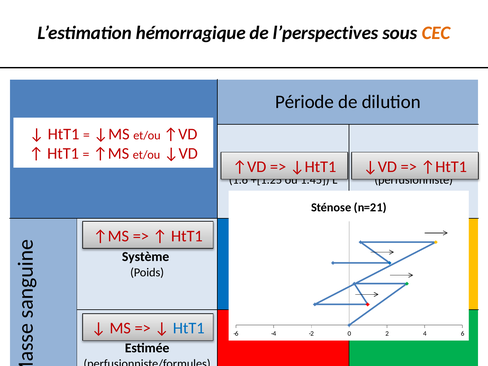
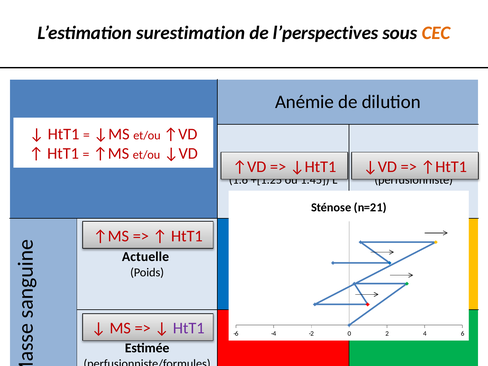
hémorragique: hémorragique -> surestimation (191, 33)
Période: Période -> Anémie (304, 102)
Système: Système -> Actuelle (145, 257)
HtT1 colour: blue -> purple (189, 328)
